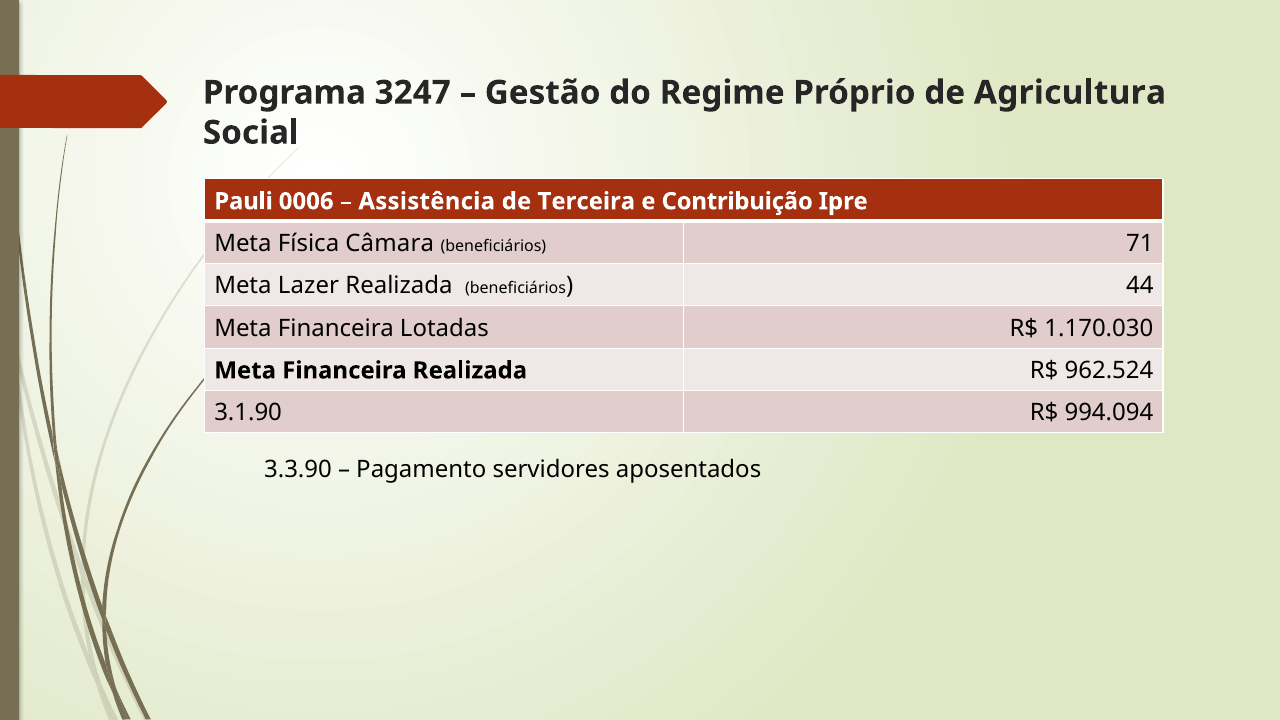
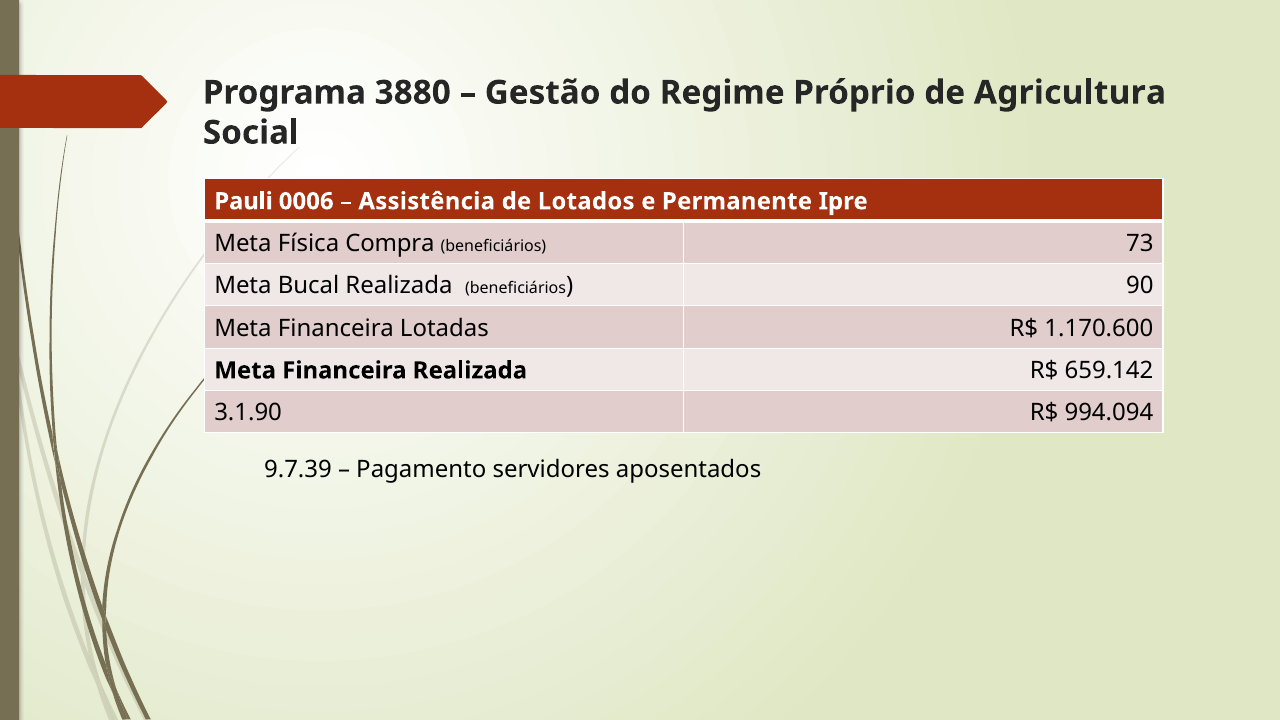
3247: 3247 -> 3880 (413, 93)
Terceira: Terceira -> Lotados (586, 201)
Contribuição: Contribuição -> Permanente (737, 201)
Câmara: Câmara -> Compra (390, 244)
71: 71 -> 73 (1140, 244)
Lazer: Lazer -> Bucal (309, 286)
44: 44 -> 90 (1140, 286)
1.170.030: 1.170.030 -> 1.170.600 (1099, 328)
962.524: 962.524 -> 659.142 (1109, 371)
3.3.90: 3.3.90 -> 9.7.39 (298, 470)
